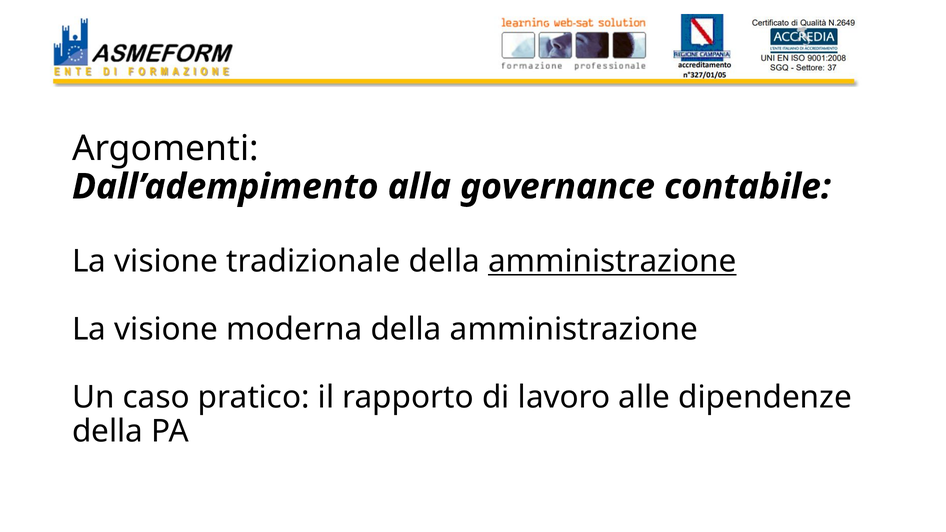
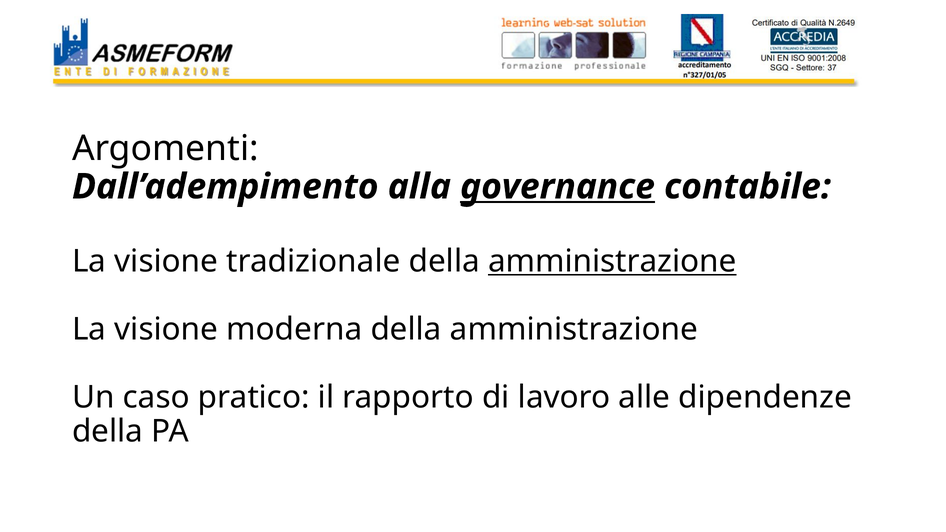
governance underline: none -> present (558, 187)
